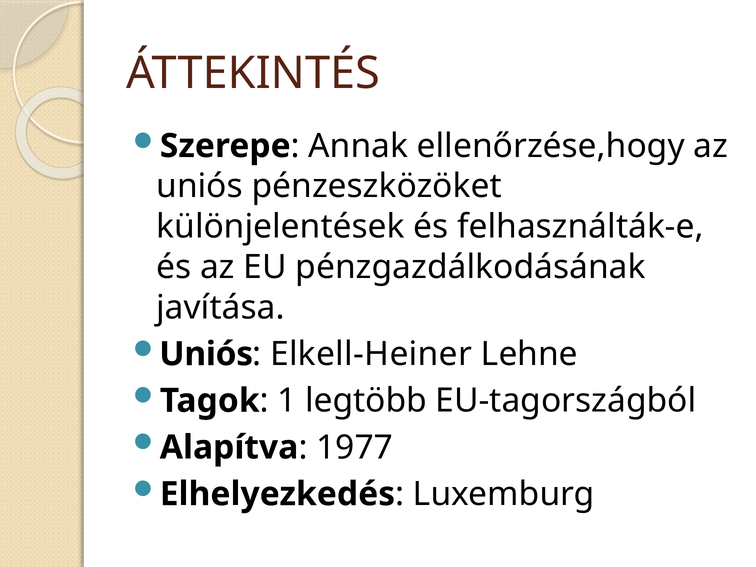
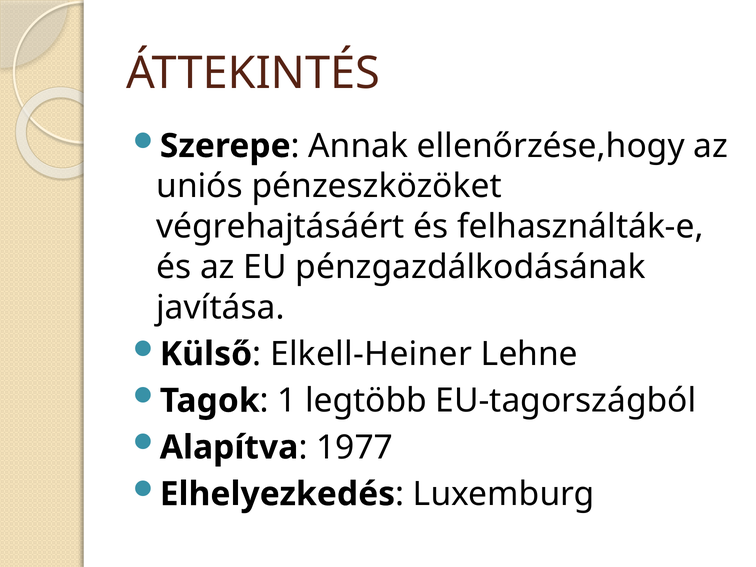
különjelentések: különjelentések -> végrehajtásáért (280, 227)
Uniós: Uniós -> Külső (206, 354)
